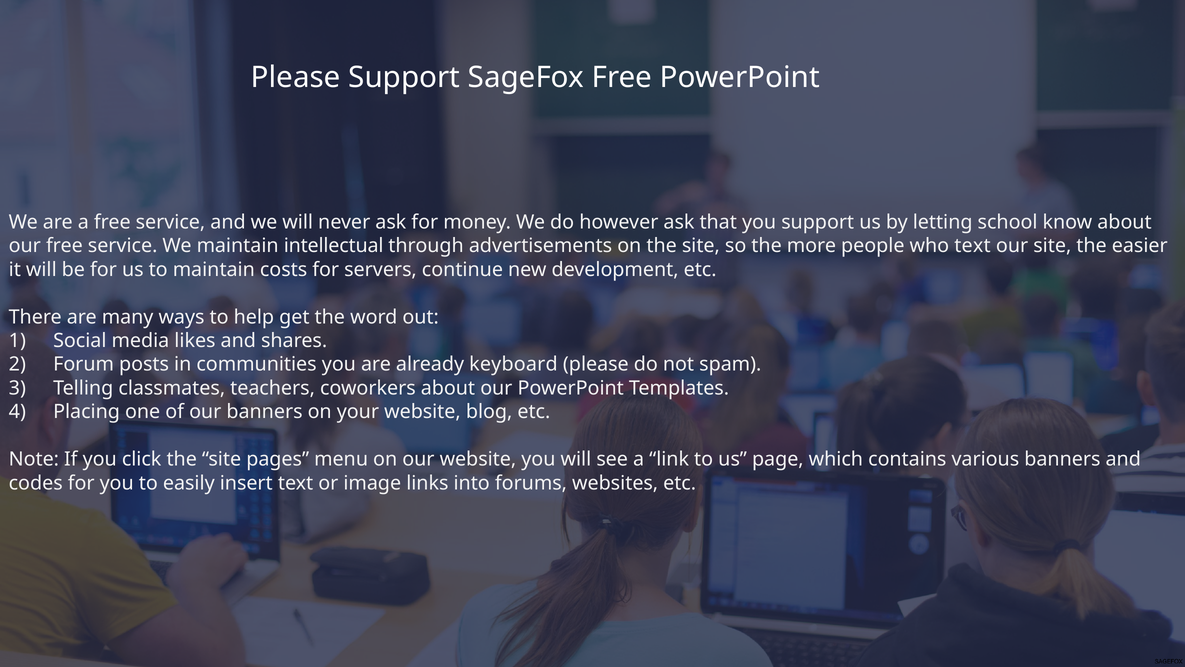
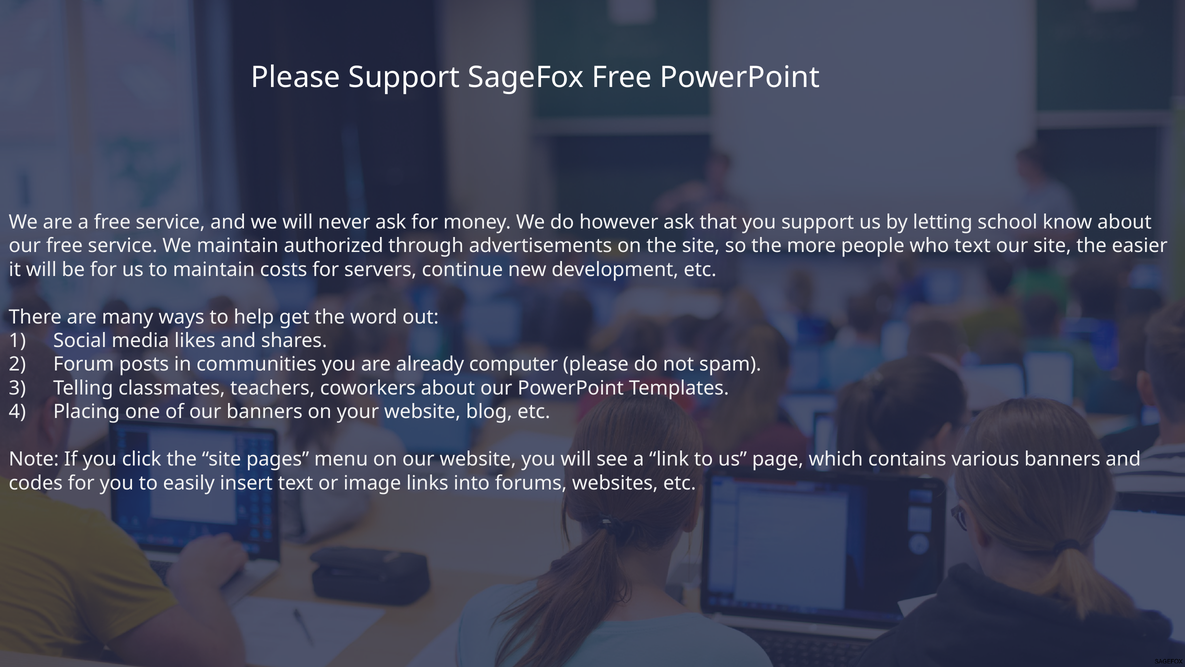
intellectual: intellectual -> authorized (334, 246)
keyboard: keyboard -> computer (514, 364)
